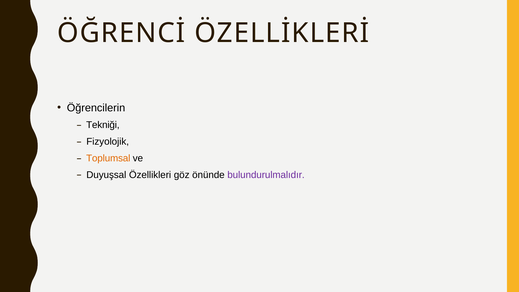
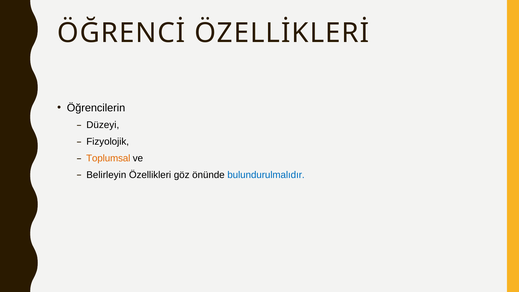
Tekniği: Tekniği -> Düzeyi (103, 125)
Duyuşsal: Duyuşsal -> Belirleyin (106, 175)
bulundurulmalıdır colour: purple -> blue (266, 175)
